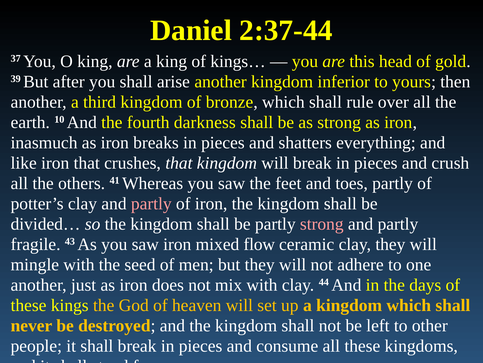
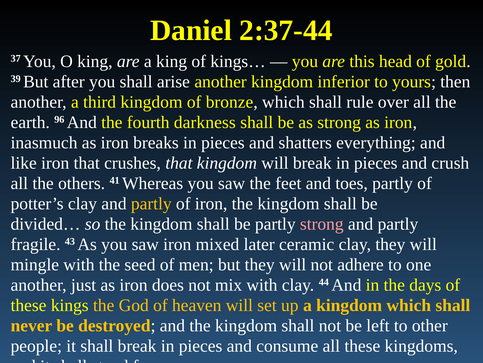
10: 10 -> 96 (59, 119)
partly colour: pink -> yellow (151, 203)
flow: flow -> later (259, 244)
